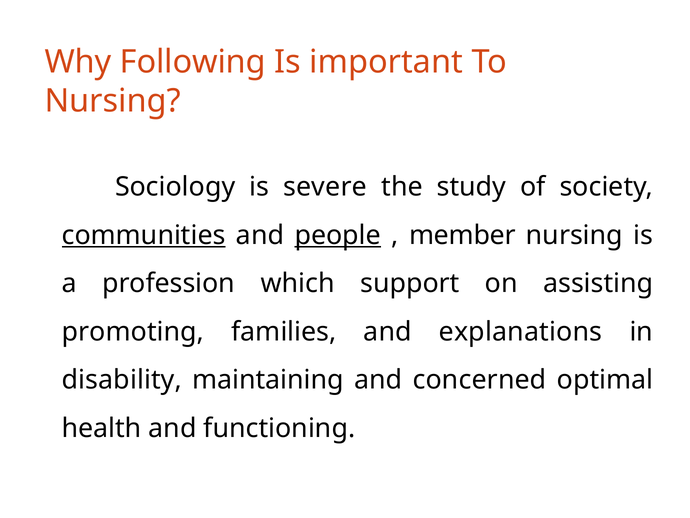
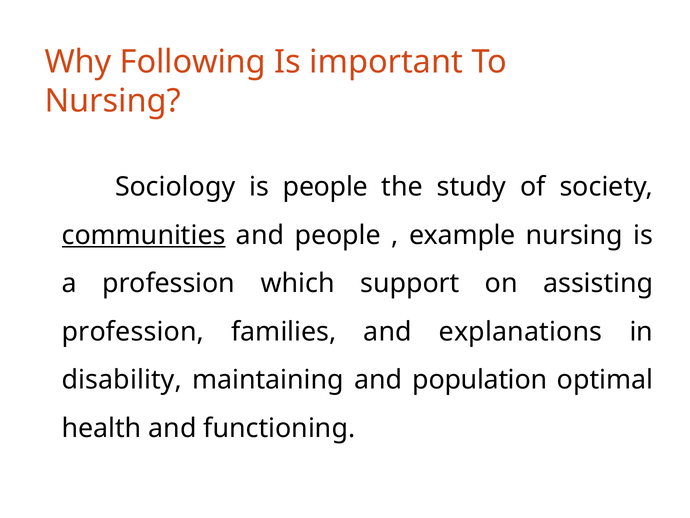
is severe: severe -> people (325, 187)
people underline: present -> none (338, 235)
member: member -> example (462, 235)
promoting: promoting -> profession (133, 331)
concerned: concerned -> population (480, 380)
